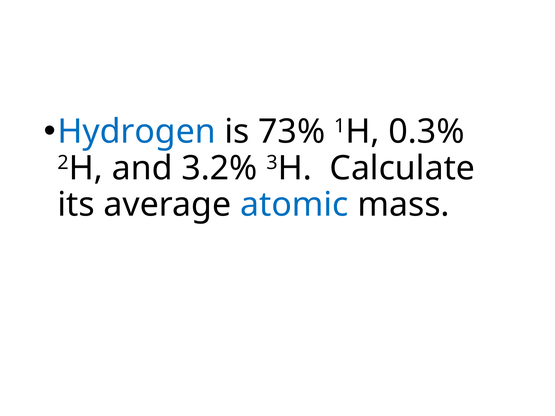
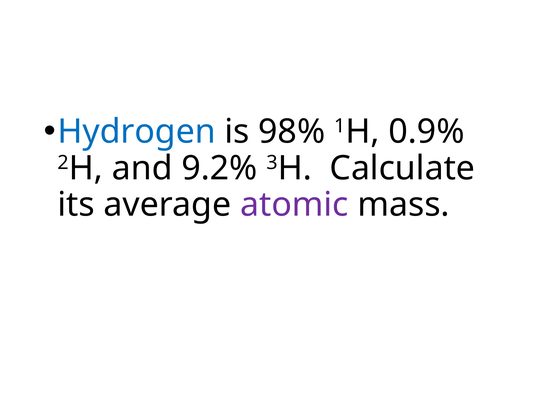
73%: 73% -> 98% (292, 132)
0.3%: 0.3% -> 0.9% (427, 132)
3.2%: 3.2% -> 9.2% (219, 168)
atomic colour: blue -> purple (294, 205)
